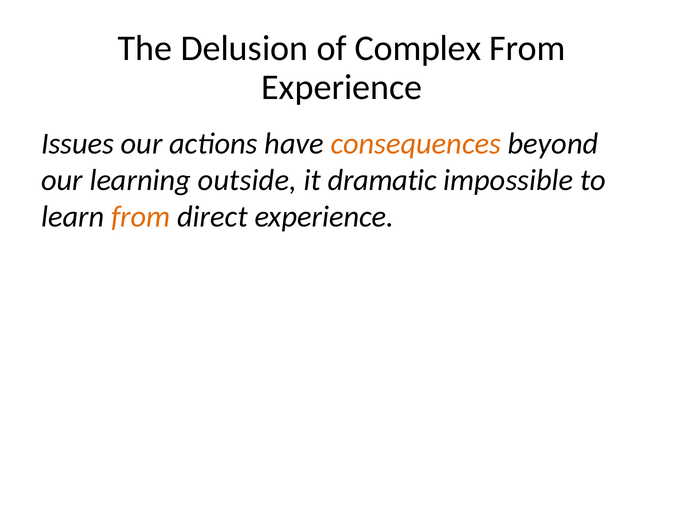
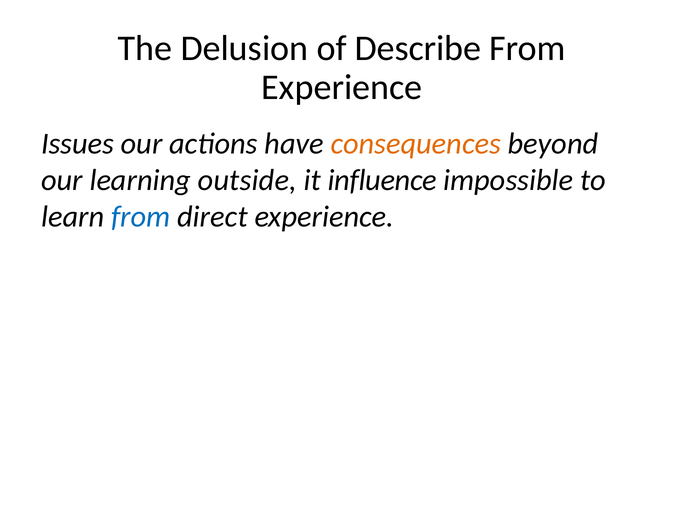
Complex: Complex -> Describe (418, 48)
dramatic: dramatic -> influence (382, 180)
from colour: orange -> blue (141, 216)
